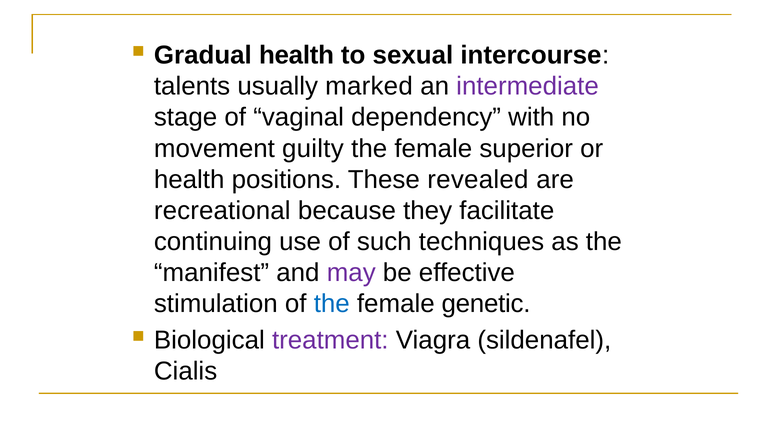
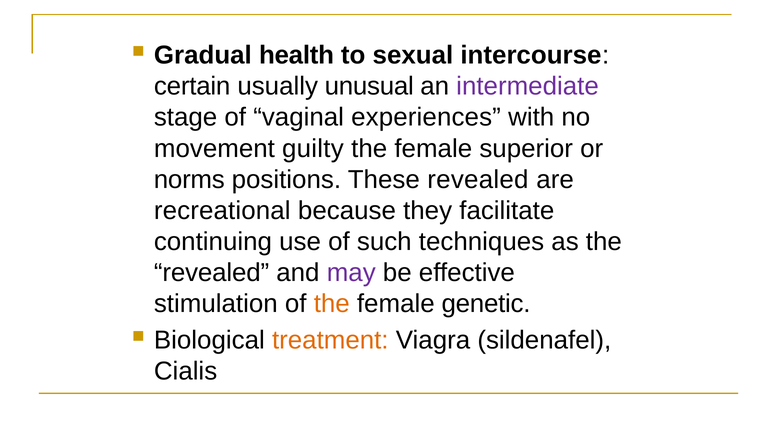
talents: talents -> certain (192, 86)
marked: marked -> unusual (369, 86)
dependency: dependency -> experiences (426, 117)
health: health -> norms (189, 180)
manifest: manifest -> revealed (212, 273)
the colour: blue -> orange (332, 304)
treatment colour: purple -> orange (330, 340)
